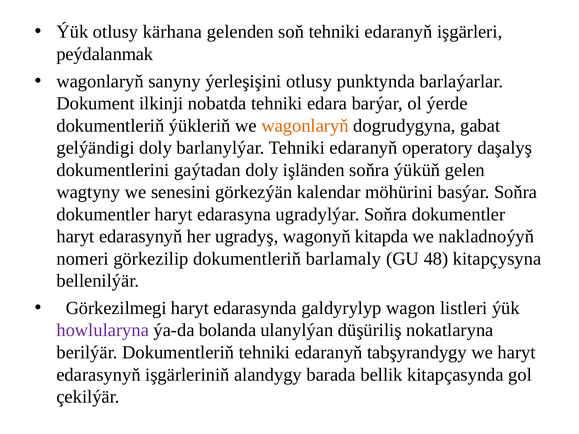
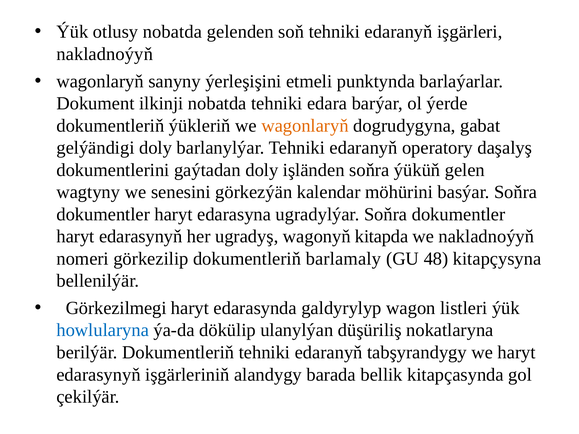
otlusy kärhana: kärhana -> nobatda (172, 32)
peýdalanmak: peýdalanmak -> nakladnoýyň (105, 54)
ýerleşişini otlusy: otlusy -> etmeli (309, 81)
howlularyna colour: purple -> blue (103, 330)
bolanda: bolanda -> dökülip (227, 330)
